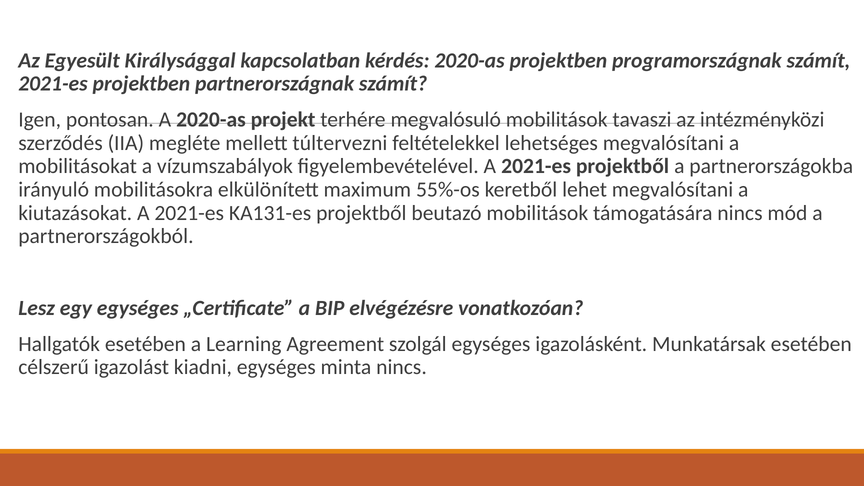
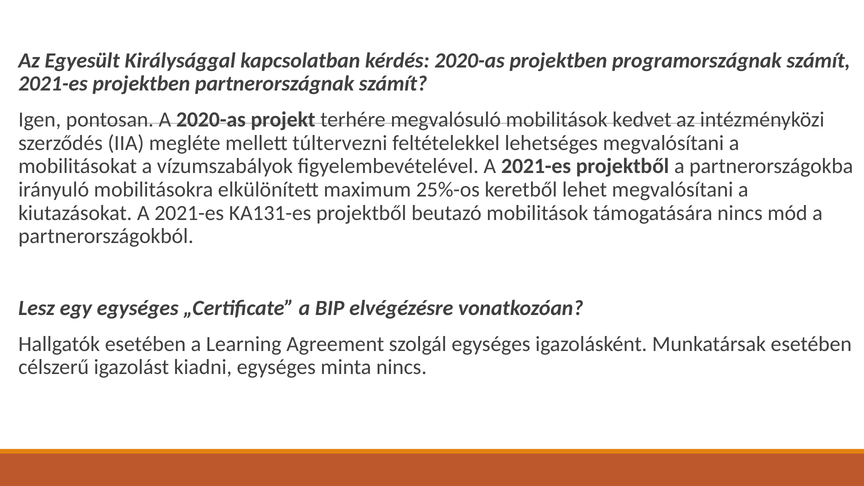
tavaszi: tavaszi -> kedvet (642, 120)
55%-os: 55%-os -> 25%-os (448, 190)
